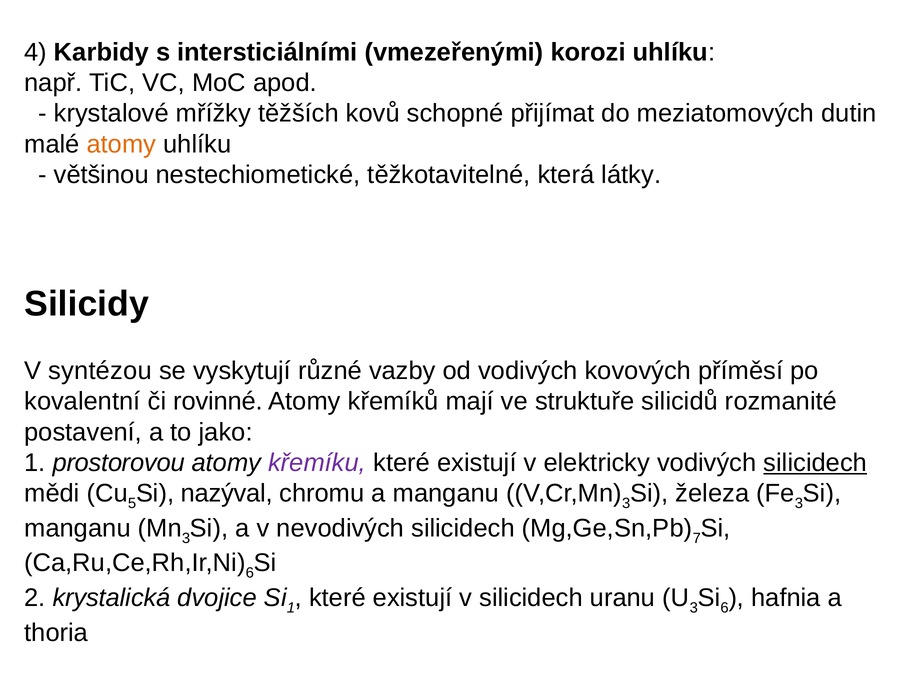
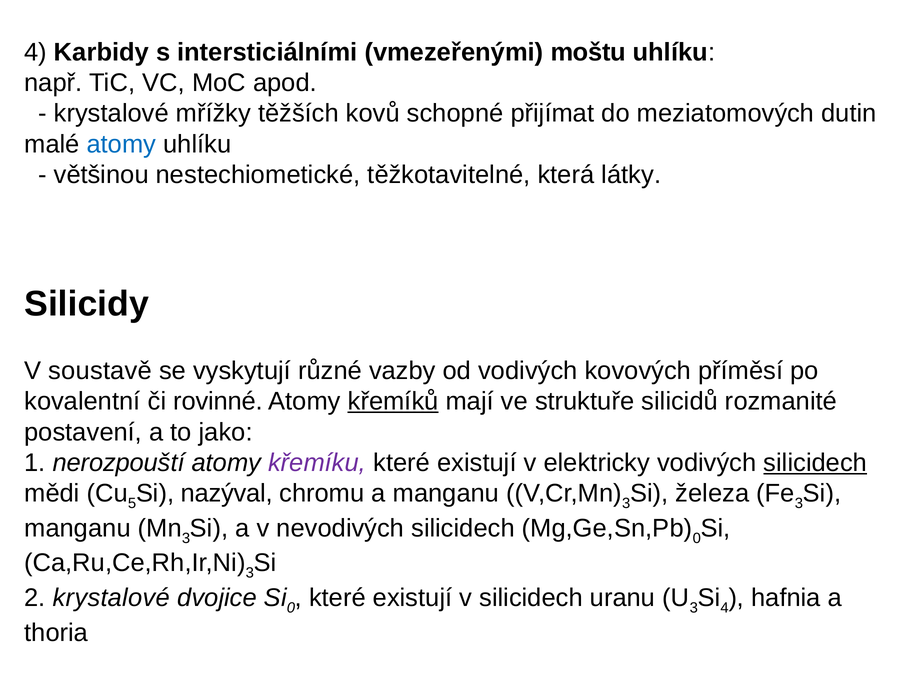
korozi: korozi -> moštu (588, 52)
atomy colour: orange -> blue (121, 144)
syntézou: syntézou -> soustavě (100, 371)
křemíků underline: none -> present (393, 401)
prostorovou: prostorovou -> nerozpouští (119, 462)
7: 7 -> 0 (697, 538)
6: 6 -> 3 (250, 573)
2 krystalická: krystalická -> krystalové (111, 597)
1: 1 -> 0 (291, 607)
6: 6 -> 4 (725, 607)
